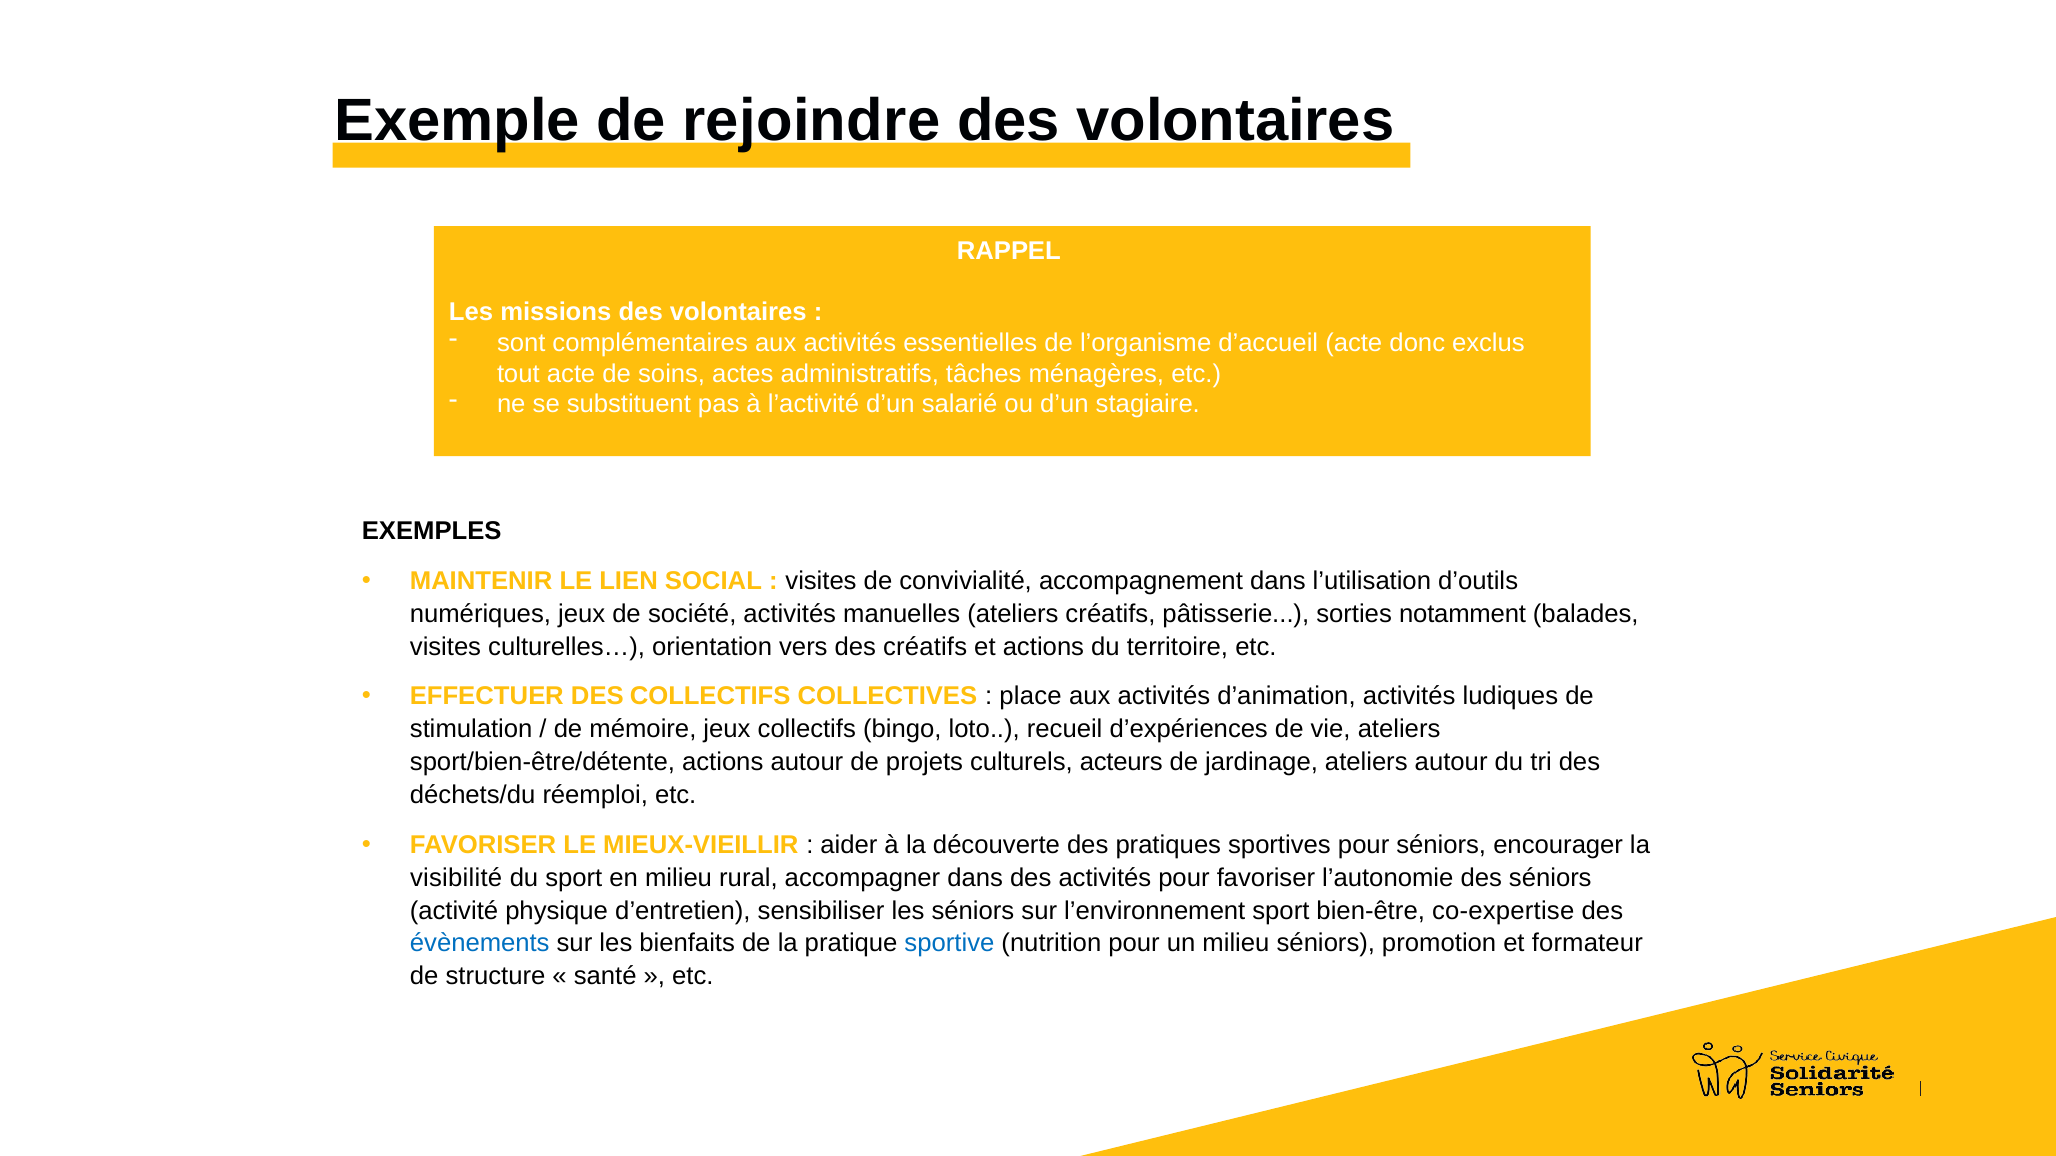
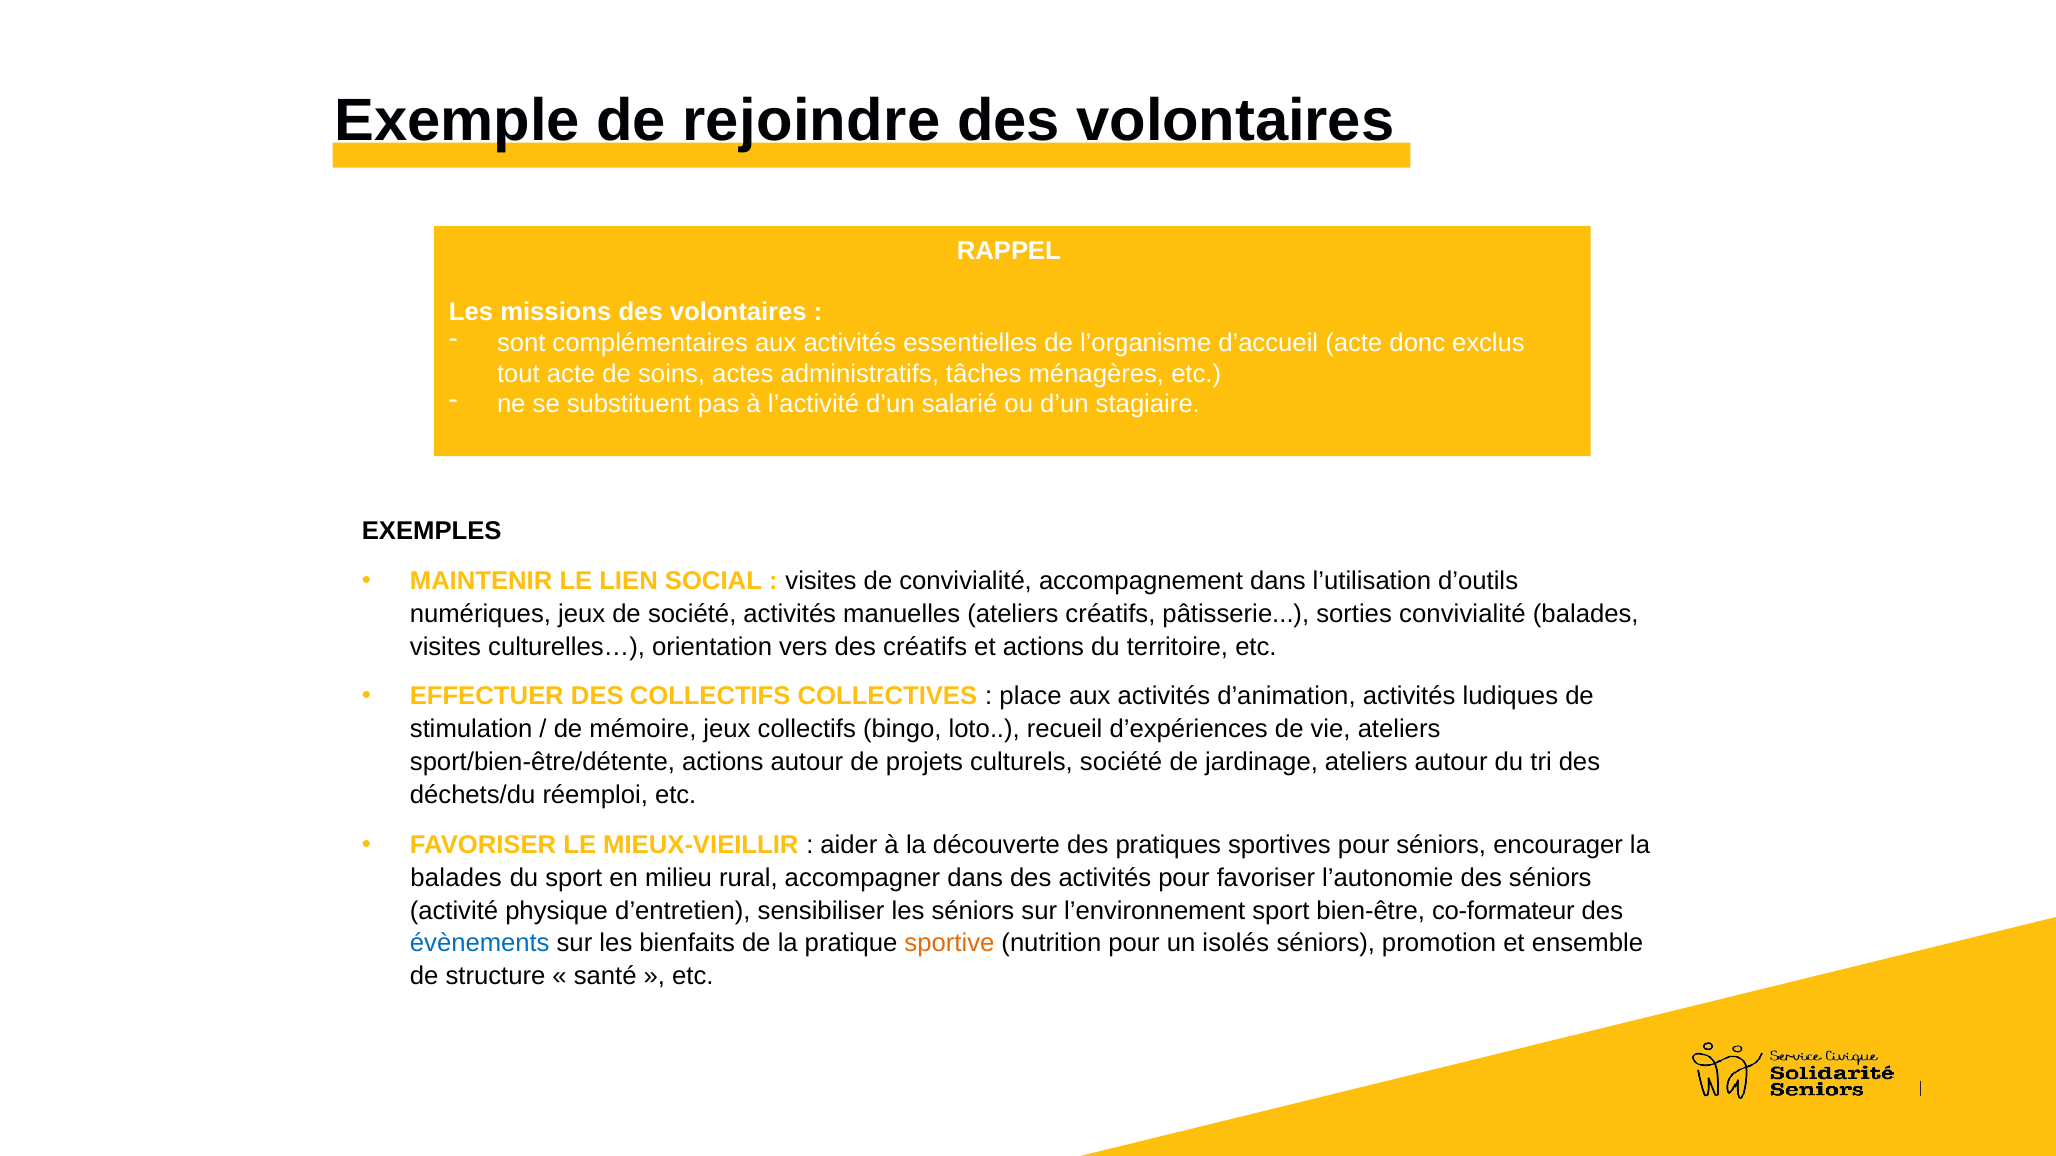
sorties notamment: notamment -> convivialité (1462, 614)
culturels acteurs: acteurs -> société (1121, 762)
visibilité: visibilité -> balades (456, 878)
co-expertise: co-expertise -> co-formateur (1503, 911)
sportive colour: blue -> orange (949, 944)
un milieu: milieu -> isolés (1236, 944)
formateur: formateur -> ensemble (1587, 944)
